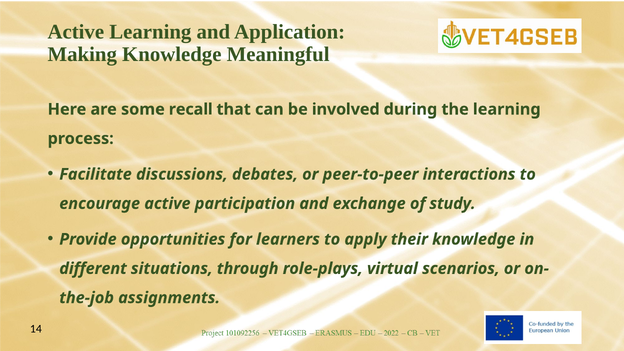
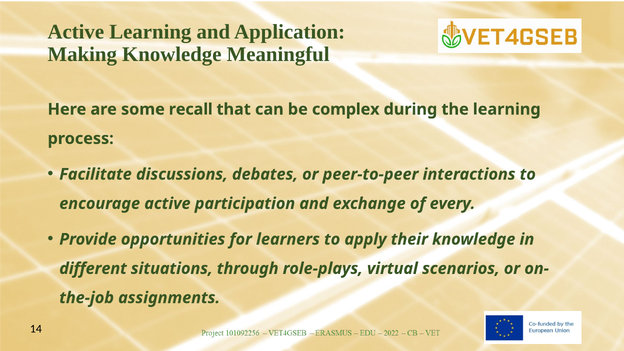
involved: involved -> complex (346, 109)
study: study -> every (452, 204)
